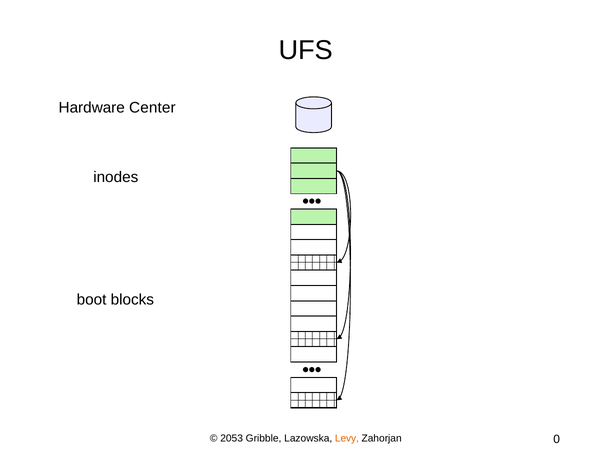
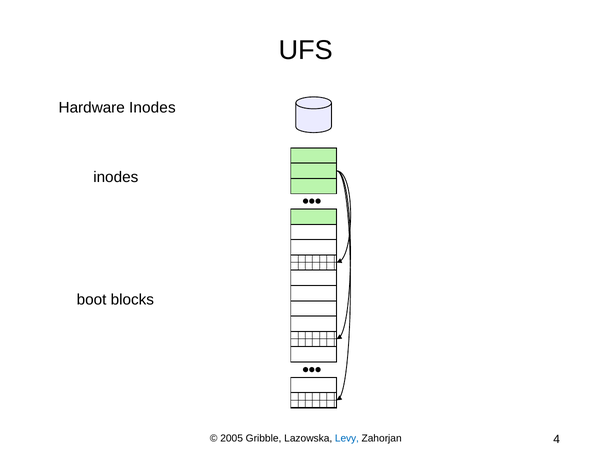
Hardware Center: Center -> Inodes (152, 107)
2053: 2053 -> 2005 (232, 438)
Levy colour: orange -> blue (347, 438)
0: 0 -> 4 (557, 439)
